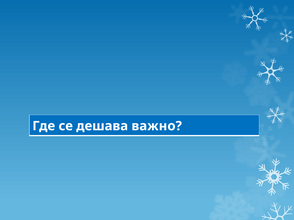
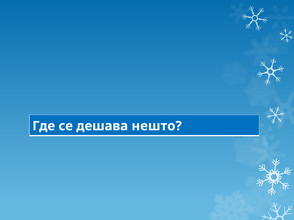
важно: важно -> нешто (157, 126)
